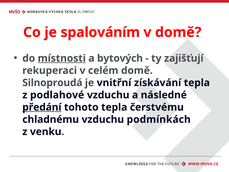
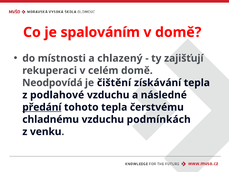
místnosti underline: present -> none (62, 58)
bytových: bytových -> chlazený (120, 58)
Silnoproudá: Silnoproudá -> Neodpovídá (52, 83)
vnitřní: vnitřní -> čištění (114, 83)
